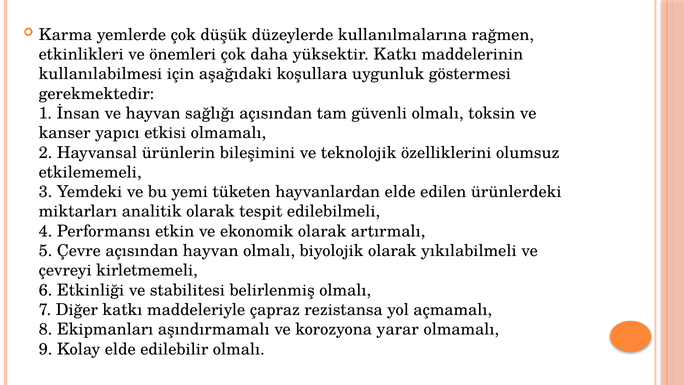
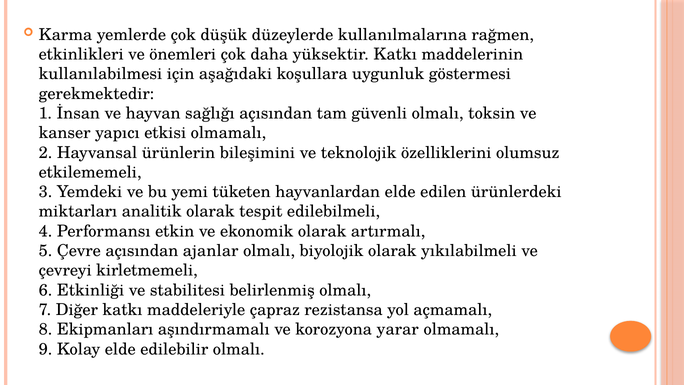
açısından hayvan: hayvan -> ajanlar (211, 251)
